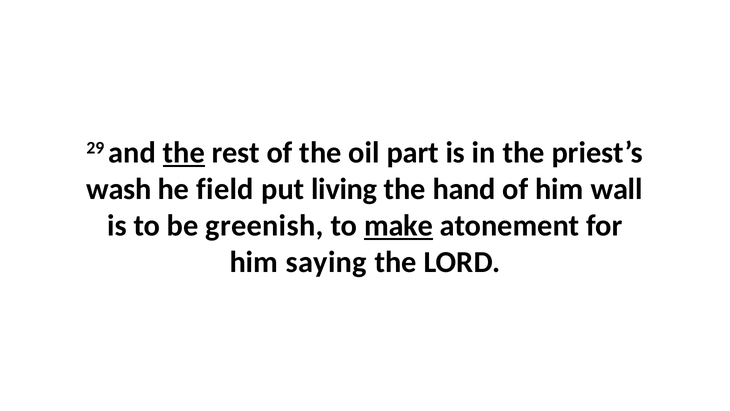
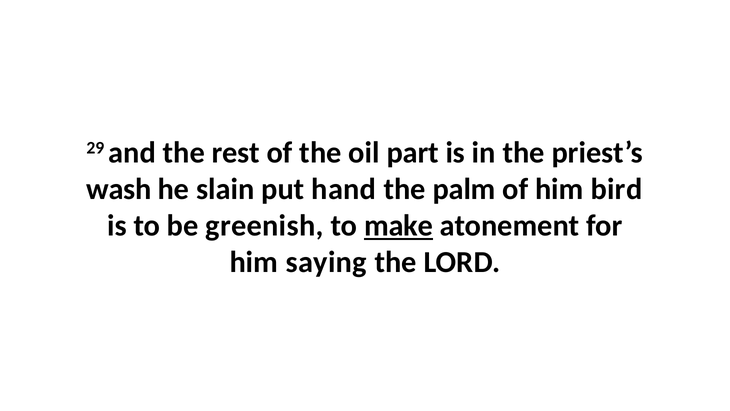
the underline: present -> none (184, 153)
field: field -> slain (225, 189)
living: living -> hand (344, 189)
hand: hand -> palm (464, 189)
wall: wall -> bird (616, 189)
